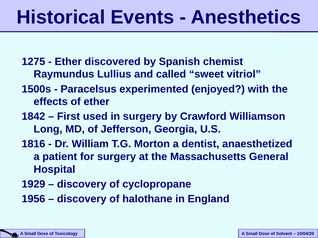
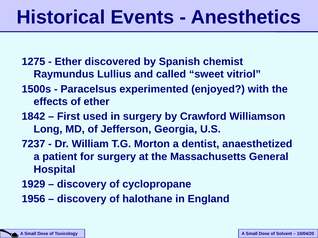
1816: 1816 -> 7237 (33, 144)
